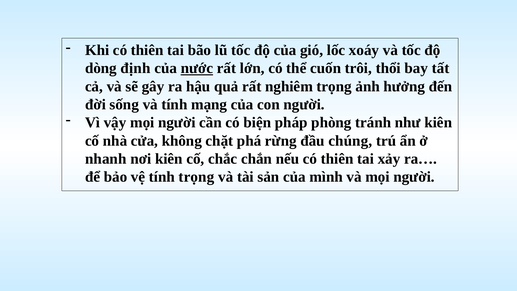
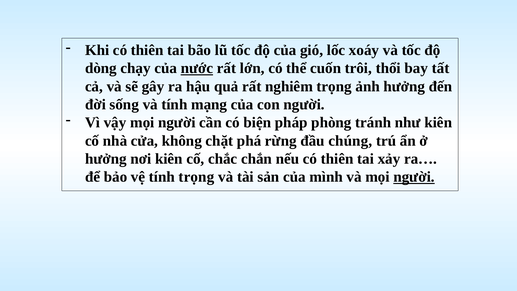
định: định -> chạy (136, 68)
nhanh: nhanh -> hưởng (106, 159)
người underline: none -> present (414, 177)
